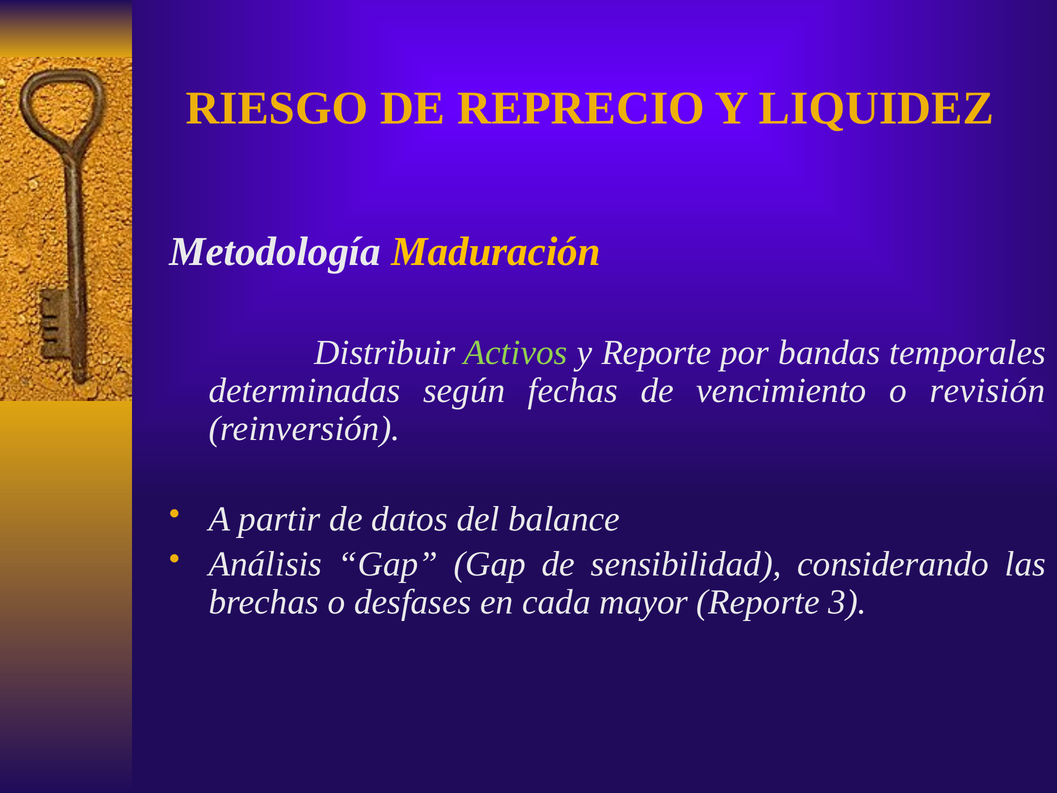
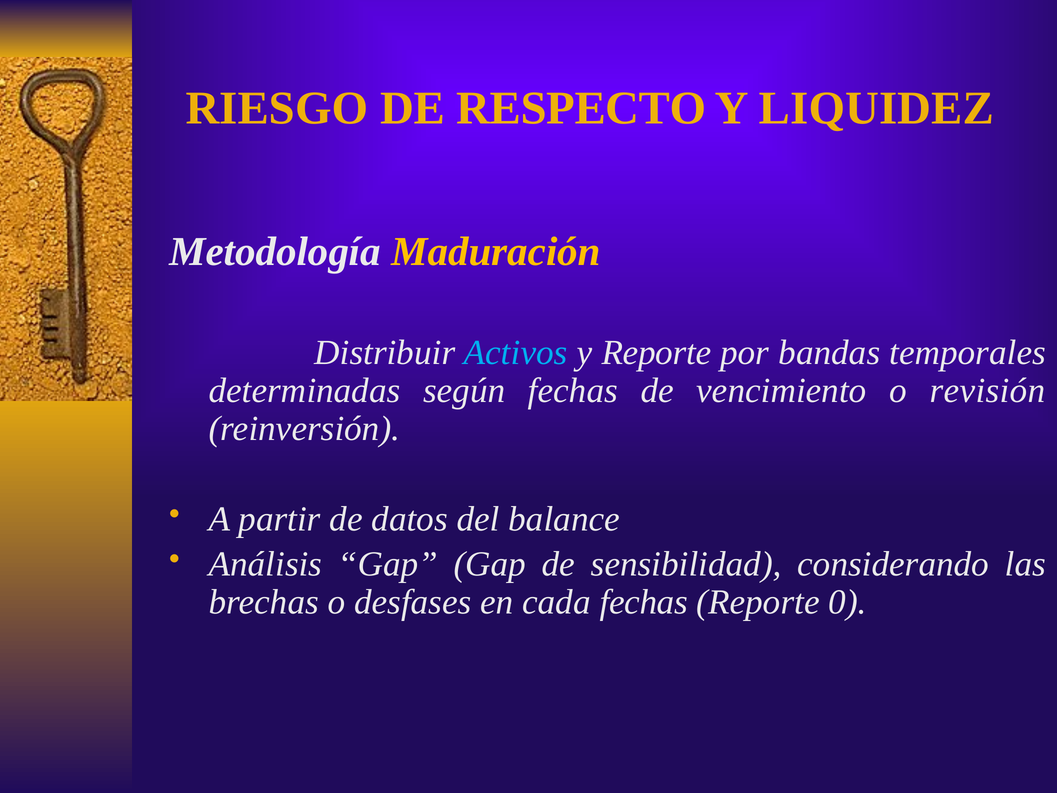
REPRECIO: REPRECIO -> RESPECTO (581, 108)
Activos colour: light green -> light blue (516, 353)
cada mayor: mayor -> fechas (644, 602)
3: 3 -> 0 (848, 602)
